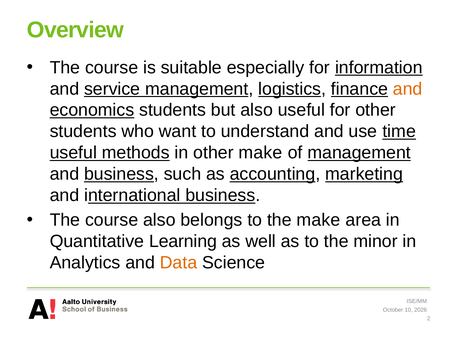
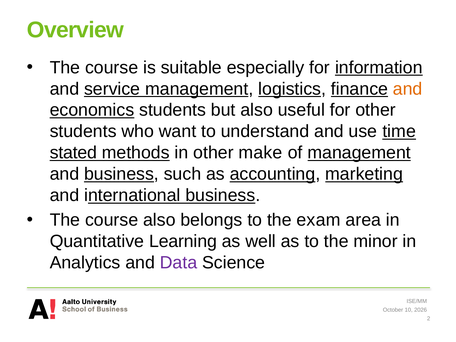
useful: useful -> stated (73, 153)
the make: make -> exam (319, 220)
Data colour: orange -> purple (179, 263)
